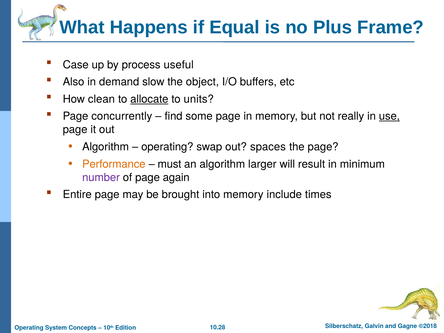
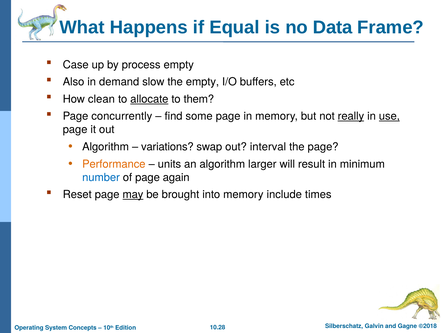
Plus: Plus -> Data (333, 27)
process useful: useful -> empty (179, 65)
the object: object -> empty (202, 82)
units: units -> them (199, 99)
really underline: none -> present (351, 116)
operating: operating -> variations (167, 147)
spaces: spaces -> interval (268, 147)
must: must -> units (169, 164)
number colour: purple -> blue (101, 177)
Entire: Entire -> Reset (77, 195)
may underline: none -> present (133, 195)
